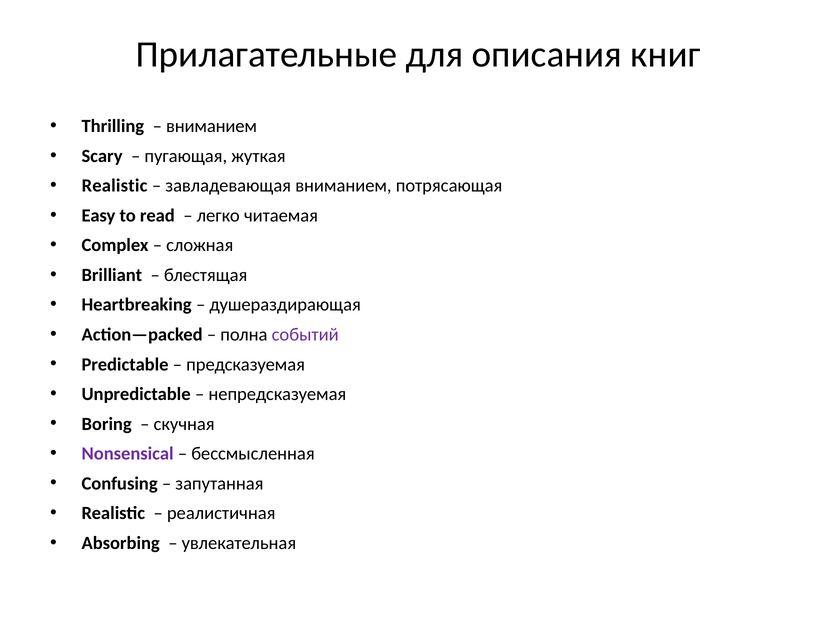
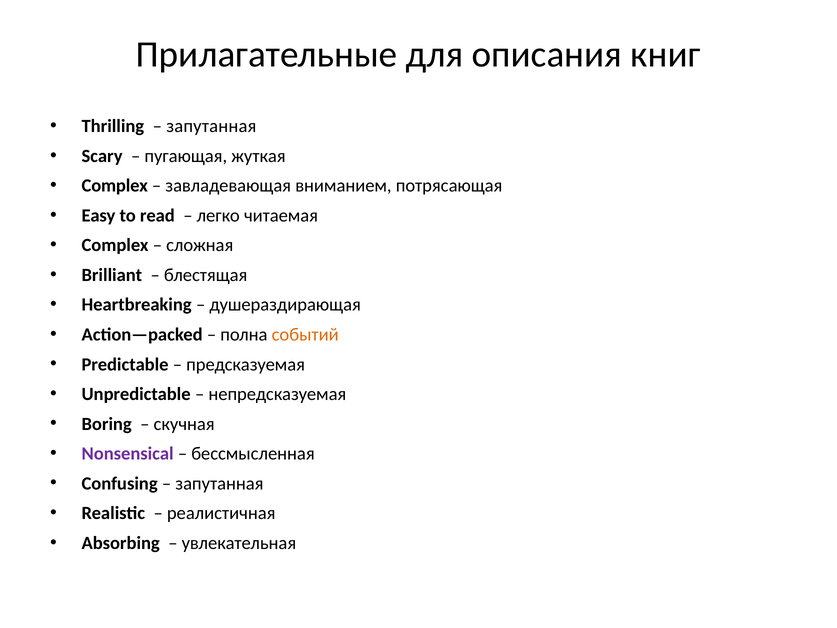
вниманием: вниманием -> запутанная (211, 126)
Realistic: Realistic -> Complex (115, 186)
событий colour: purple -> orange (305, 334)
